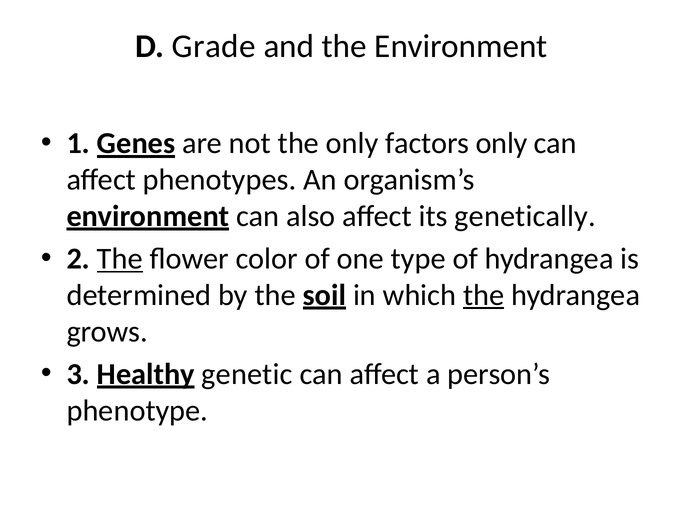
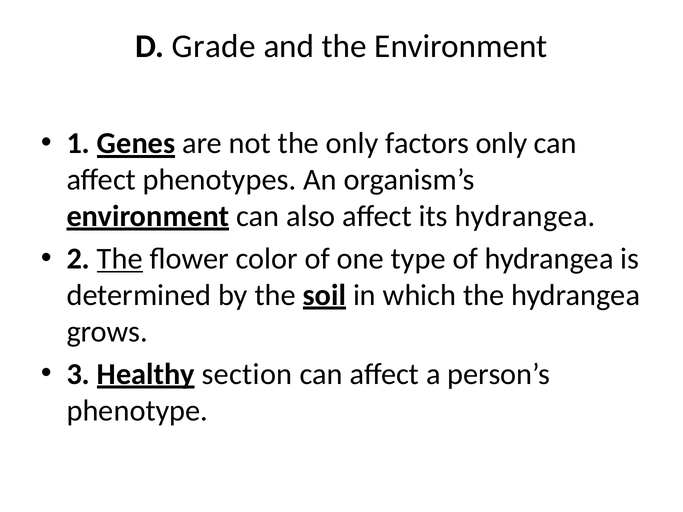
its genetically: genetically -> hydrangea (525, 216)
the underline: present -> none (484, 295)
genetic: genetic -> section (247, 374)
